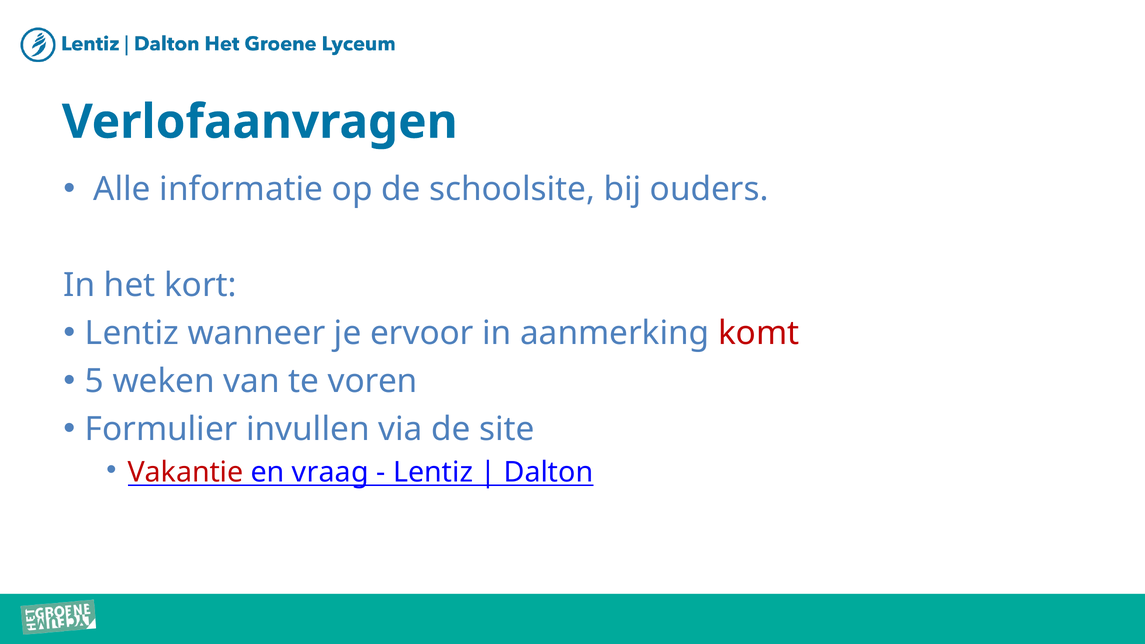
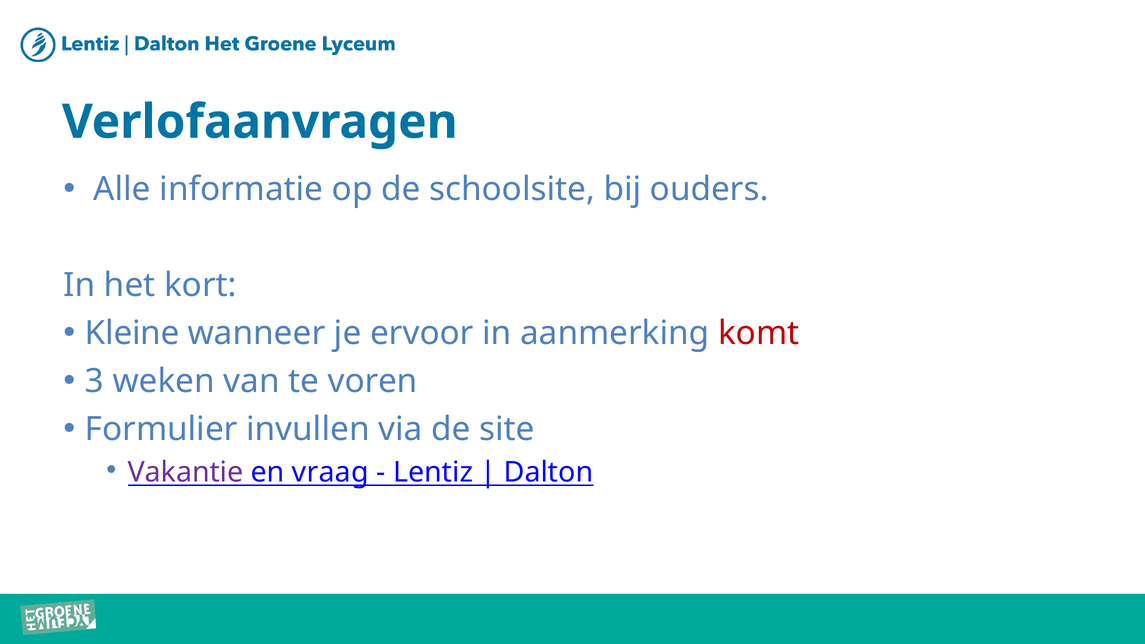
Lentiz: Lentiz -> Kleine (132, 333)
5: 5 -> 3 (94, 381)
Vakantie colour: red -> purple (186, 472)
